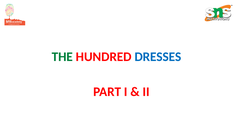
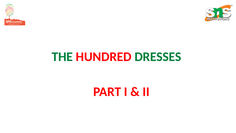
DRESSES colour: blue -> green (158, 57)
